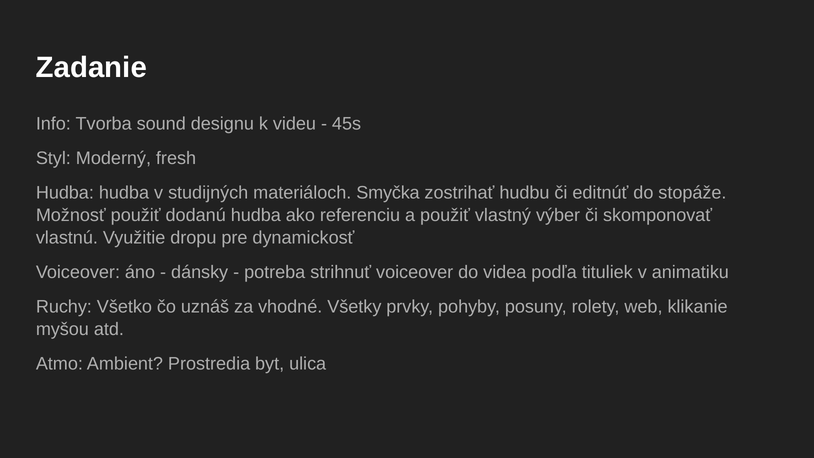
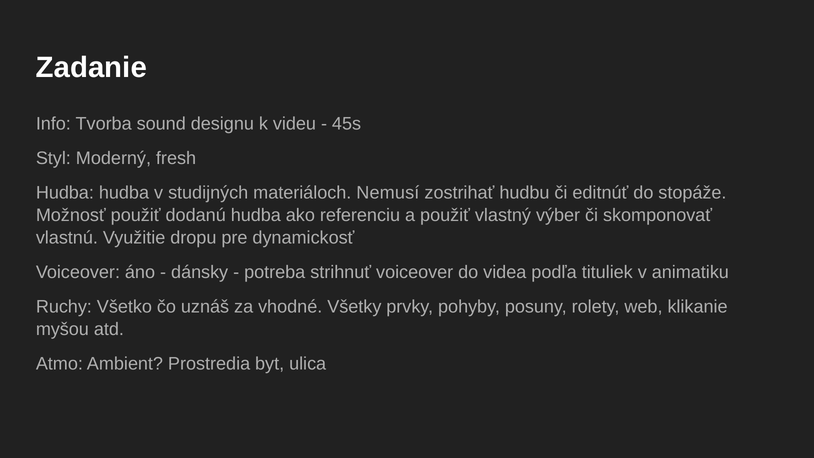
Smyčka: Smyčka -> Nemusí (388, 193)
